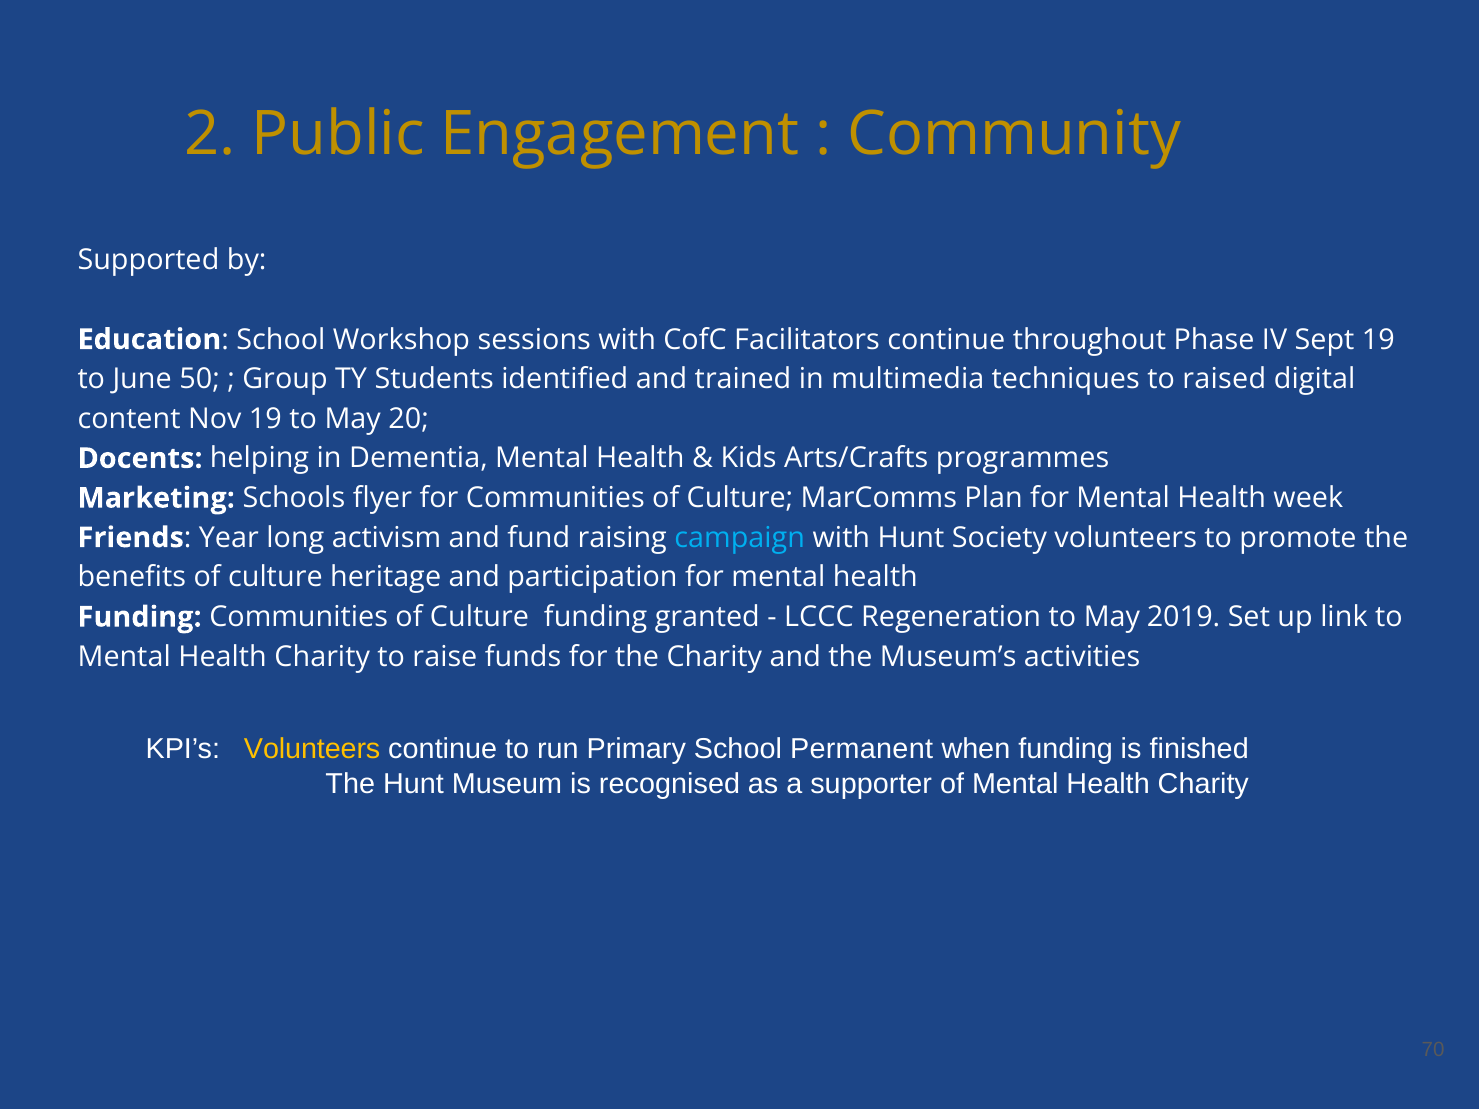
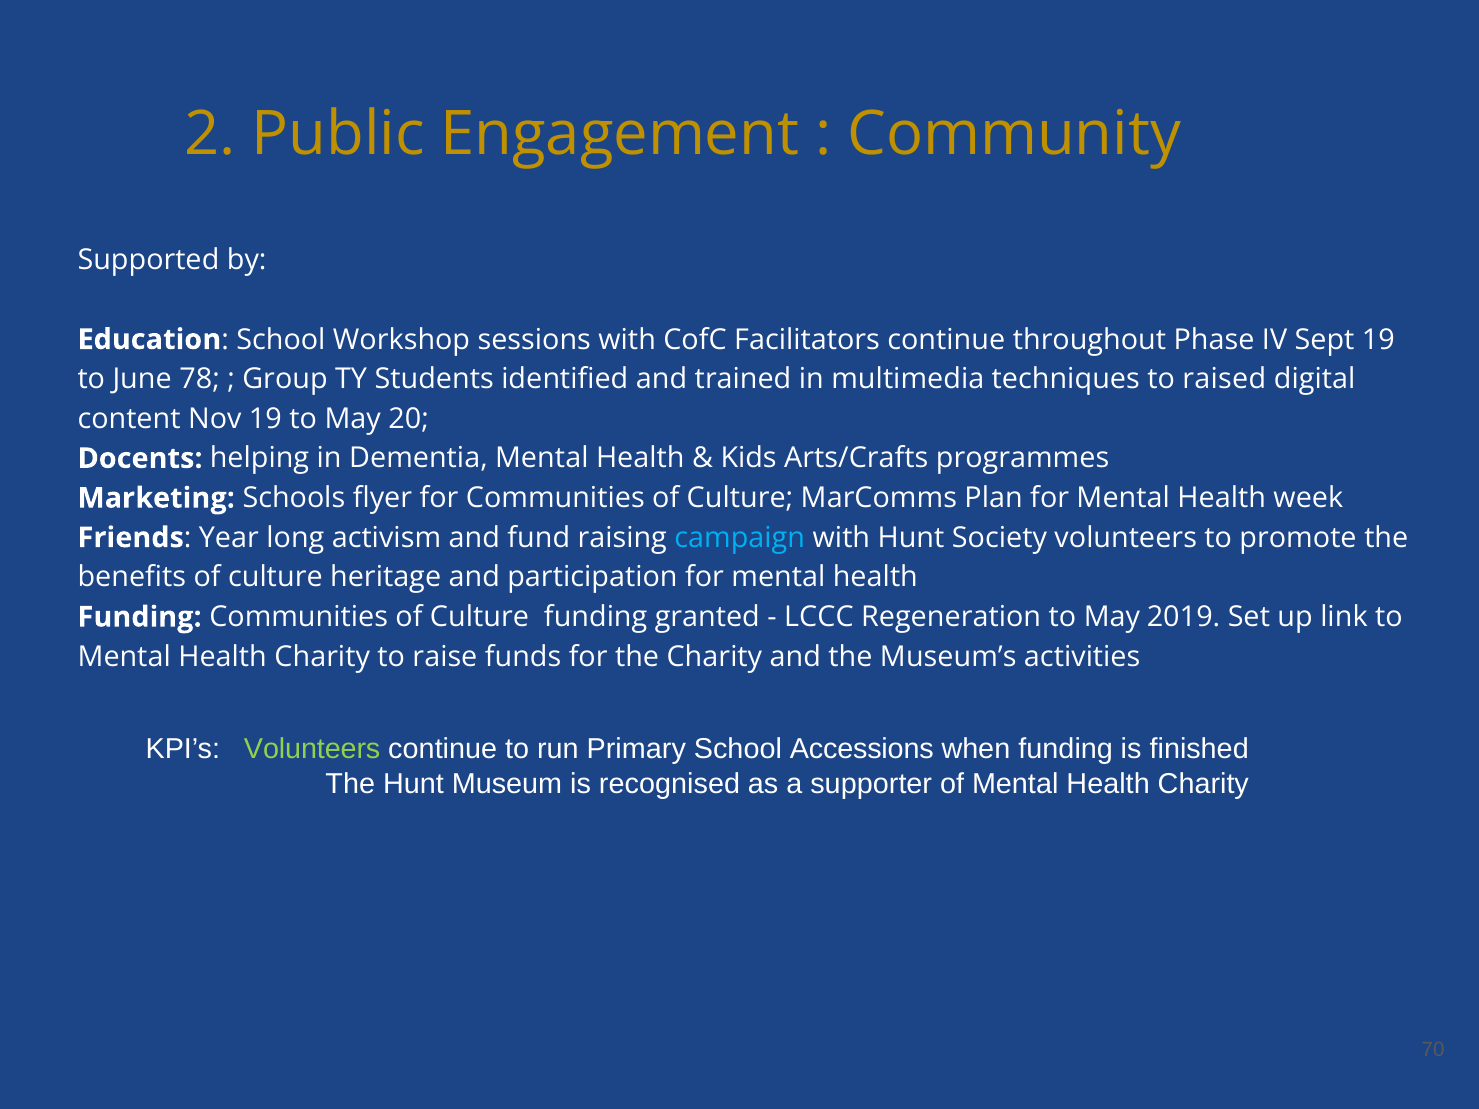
50: 50 -> 78 (200, 379)
Volunteers colour: yellow -> light green (312, 750)
Permanent: Permanent -> Accessions (862, 750)
